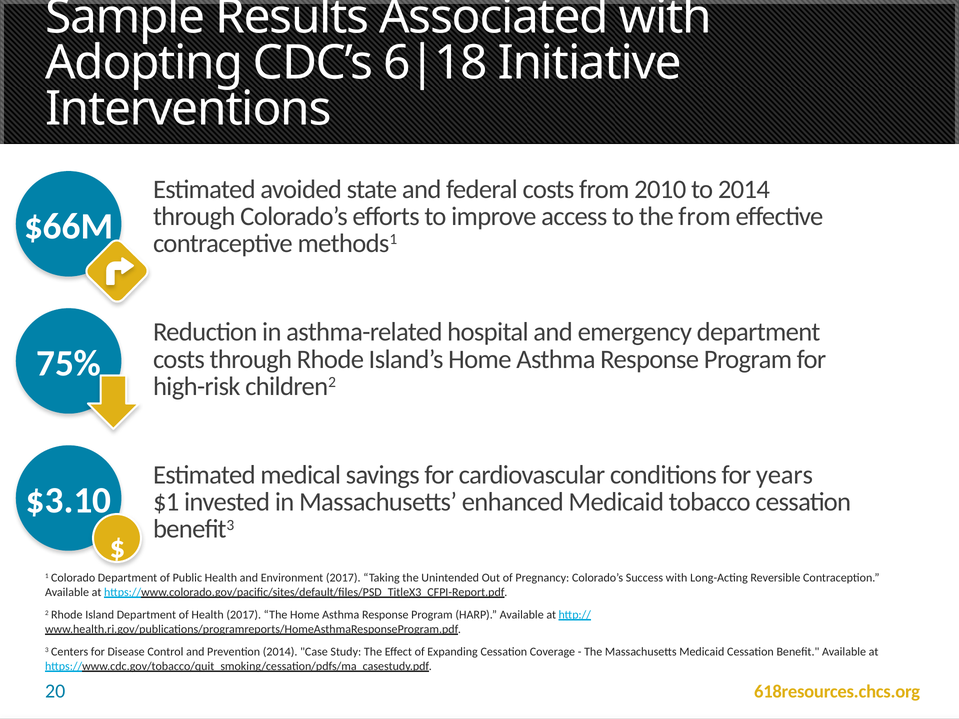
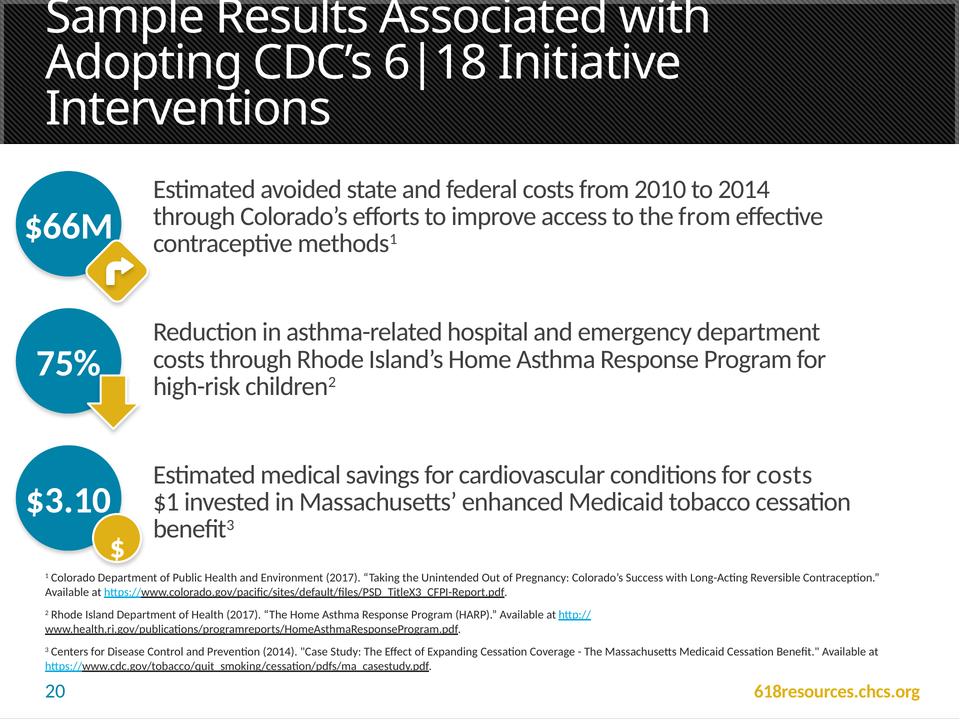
for years: years -> costs (784, 475)
